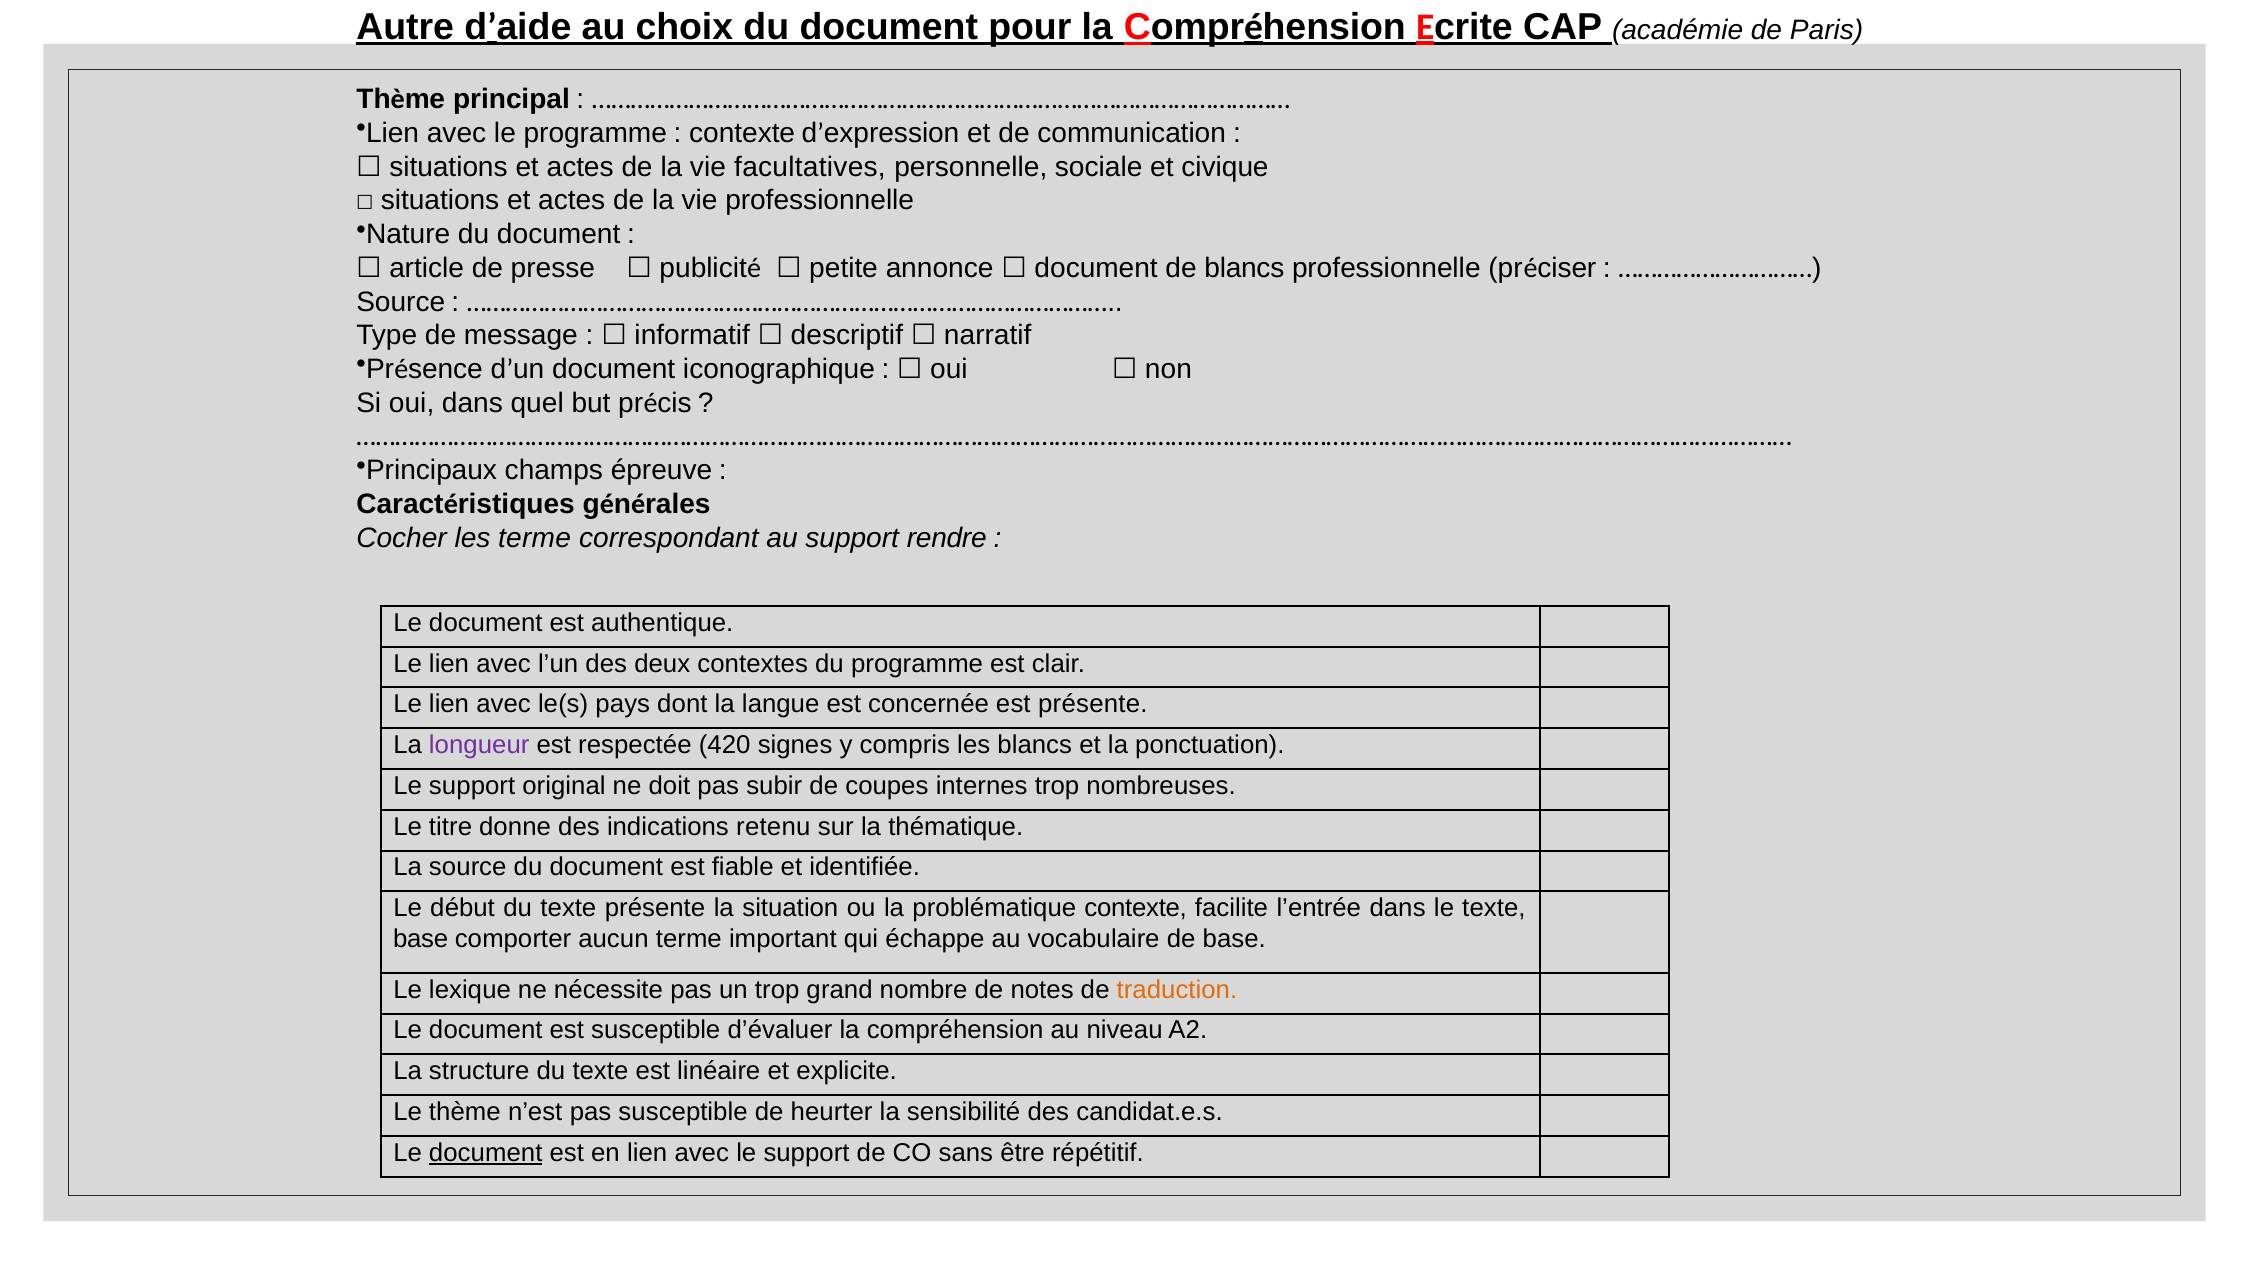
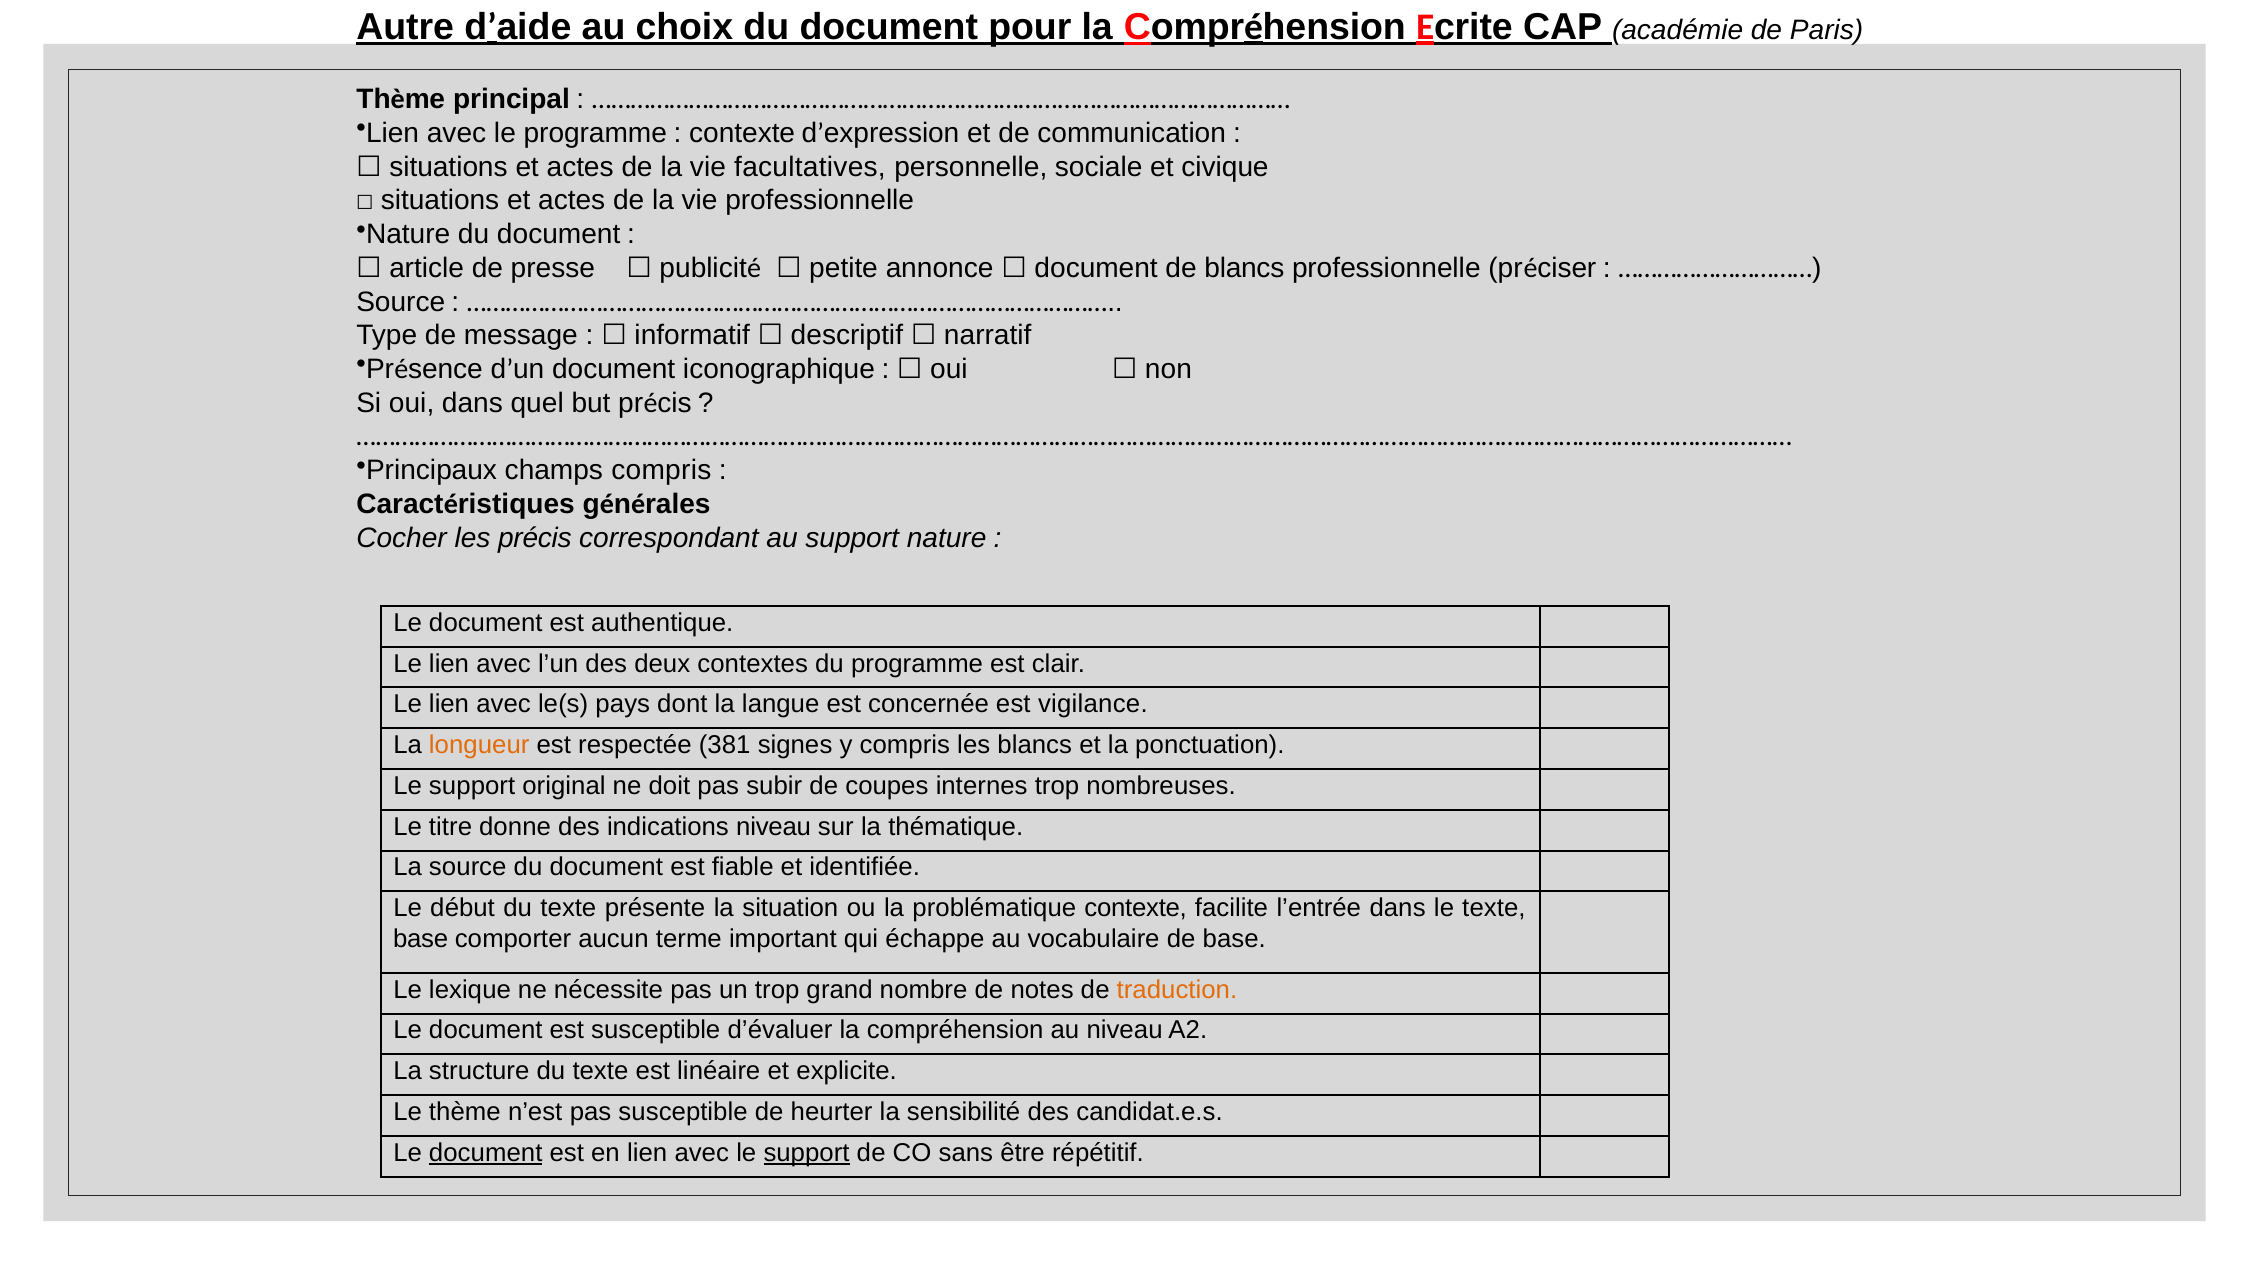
champs épreuve: épreuve -> compris (661, 470)
les terme: terme -> précis (535, 538)
support rendre: rendre -> nature (947, 538)
est présente: présente -> vigilance (1093, 704)
longueur colour: purple -> orange (479, 745)
420: 420 -> 381 (725, 745)
indications retenu: retenu -> niveau (774, 827)
support underline: none -> present (806, 1153)
